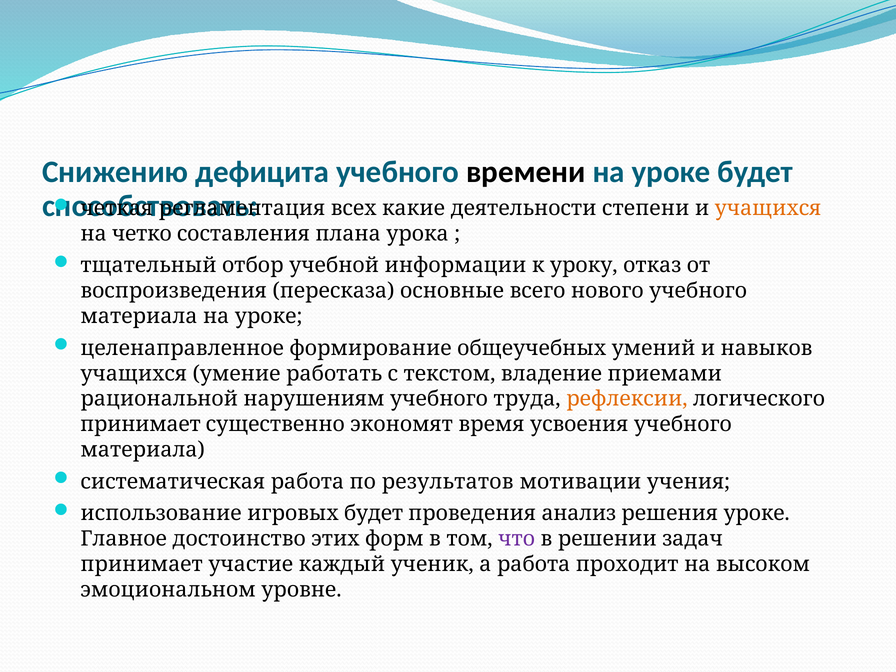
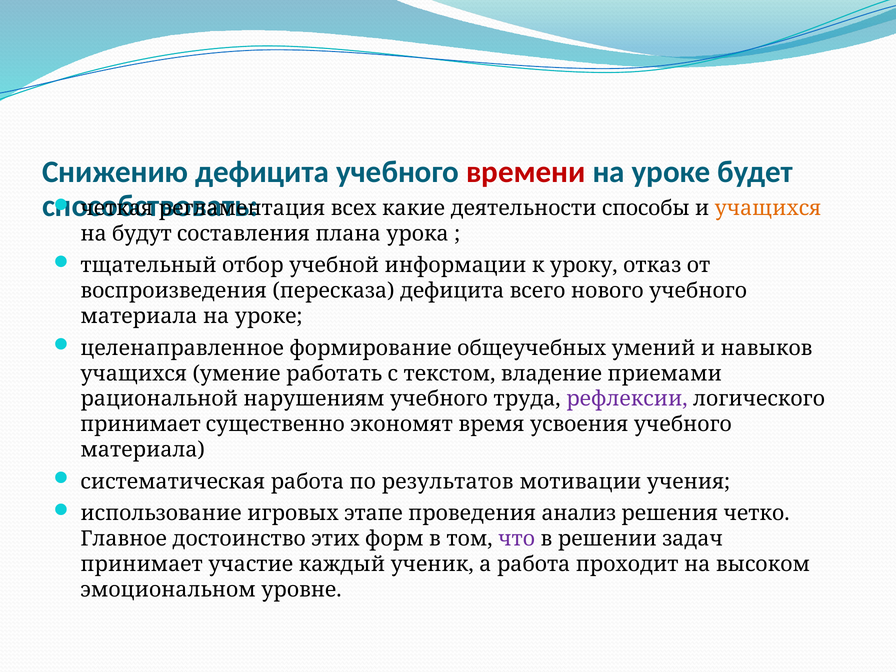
времени colour: black -> red (526, 172)
степени: степени -> способы (646, 208)
четко: четко -> будут (142, 234)
пересказа основные: основные -> дефицита (452, 291)
рефлексии colour: orange -> purple (627, 399)
игровых будет: будет -> этапе (373, 513)
решения уроке: уроке -> четко (757, 513)
